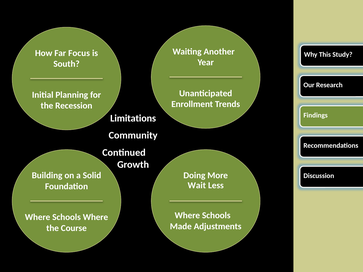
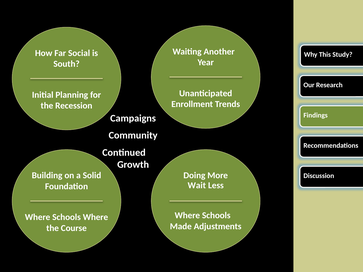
Focus: Focus -> Social (79, 53)
Limitations: Limitations -> Campaigns (133, 118)
